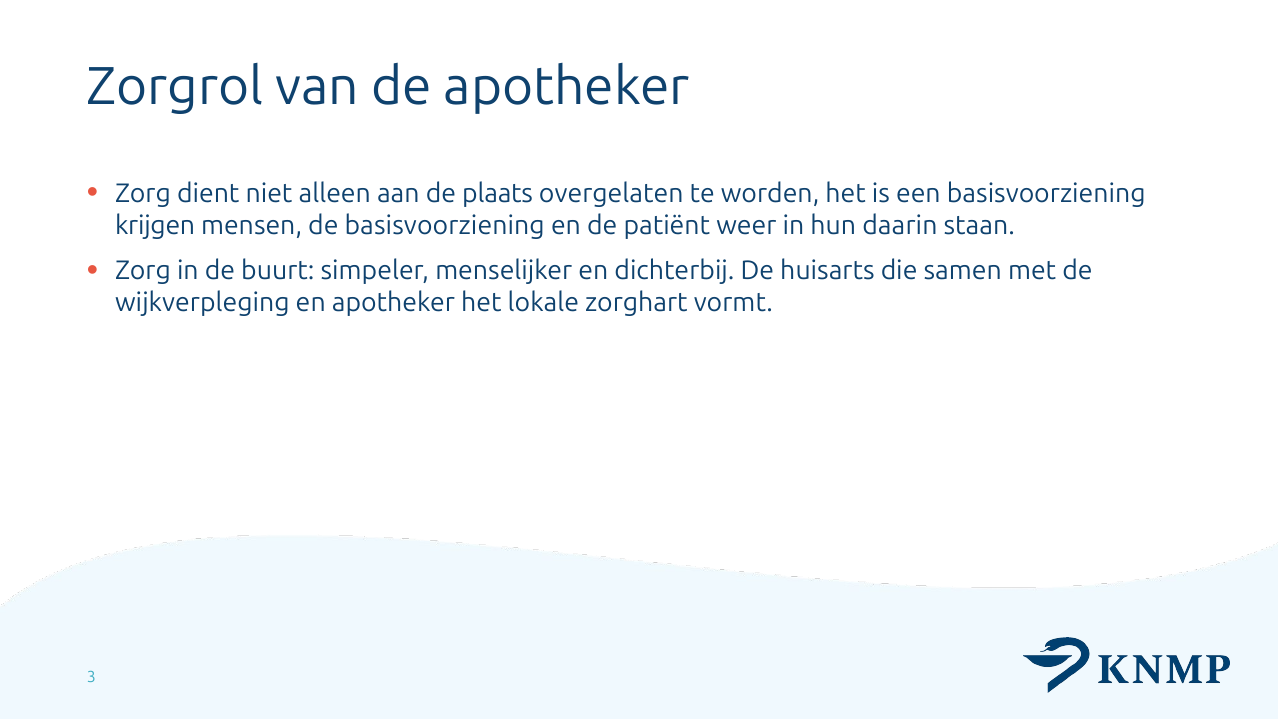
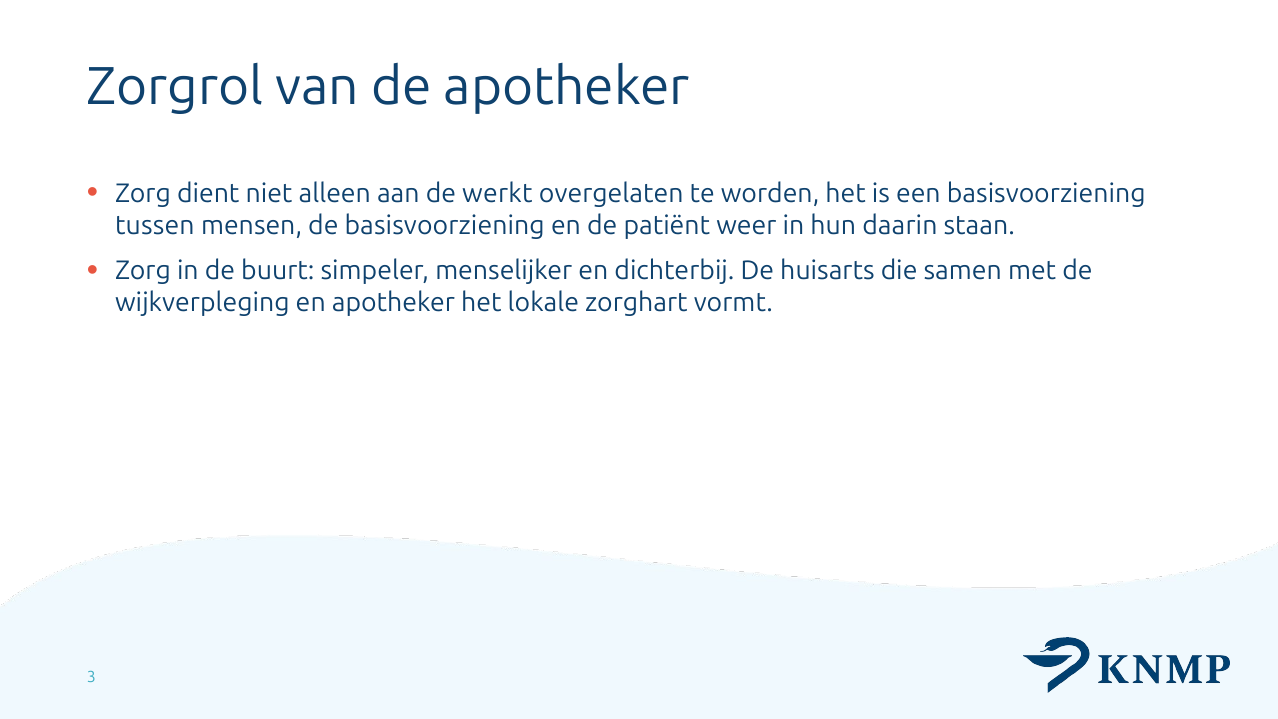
plaats: plaats -> werkt (497, 194)
krijgen: krijgen -> tussen (155, 226)
